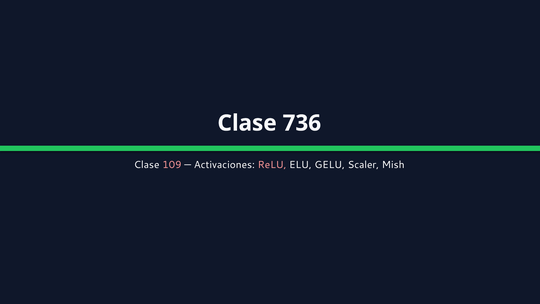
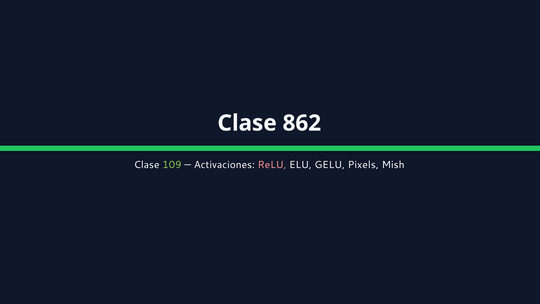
736: 736 -> 862 (302, 123)
109 colour: pink -> light green (172, 165)
Scaler: Scaler -> Pixels (363, 165)
